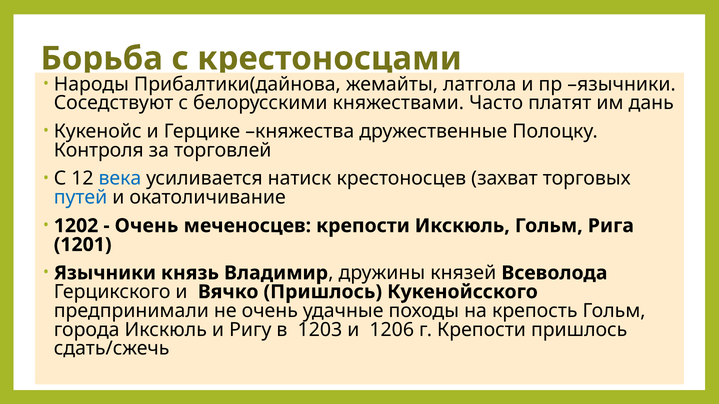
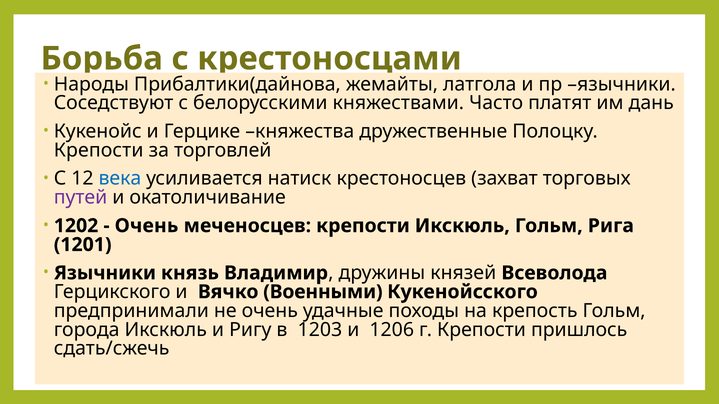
Контроля: Контроля -> Крепости (99, 150)
путей colour: blue -> purple (81, 198)
Вячко Пришлось: Пришлось -> Военными (323, 292)
